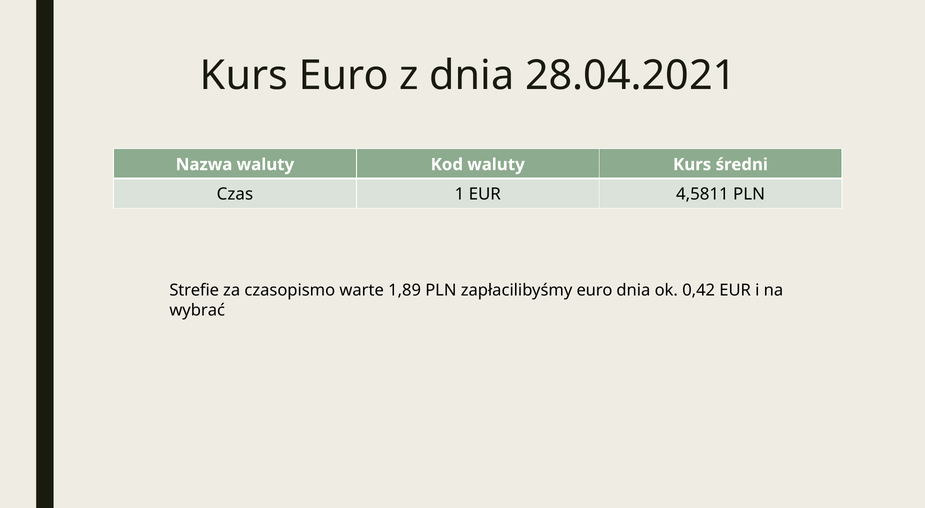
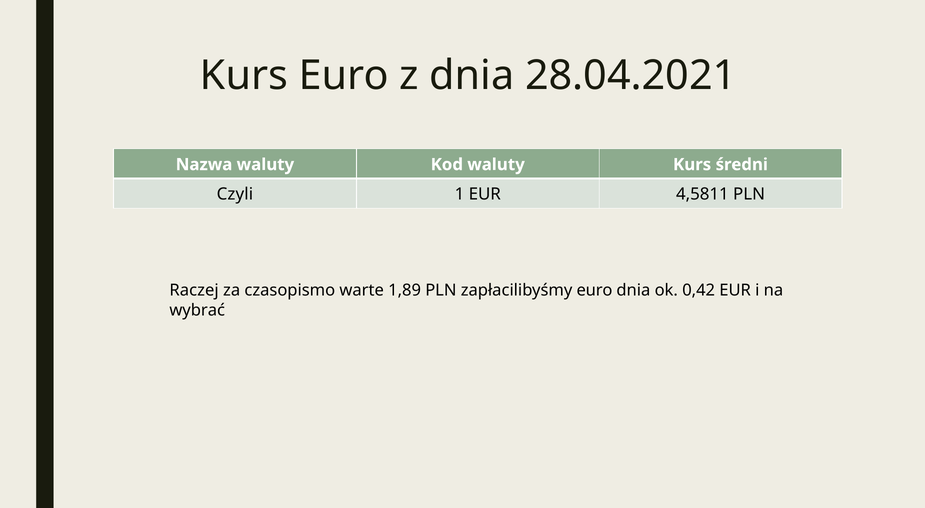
Czas: Czas -> Czyli (235, 194)
Strefie: Strefie -> Raczej (194, 291)
